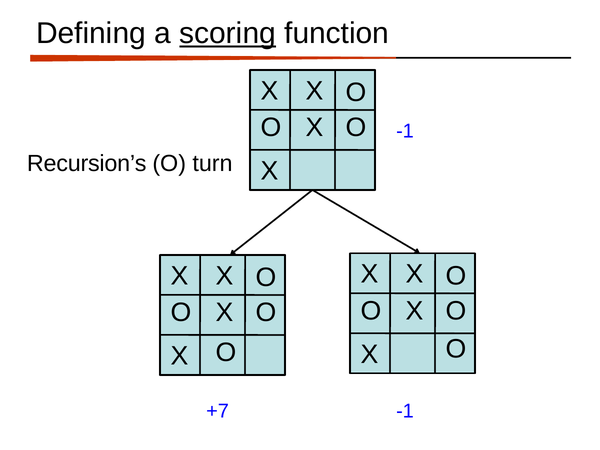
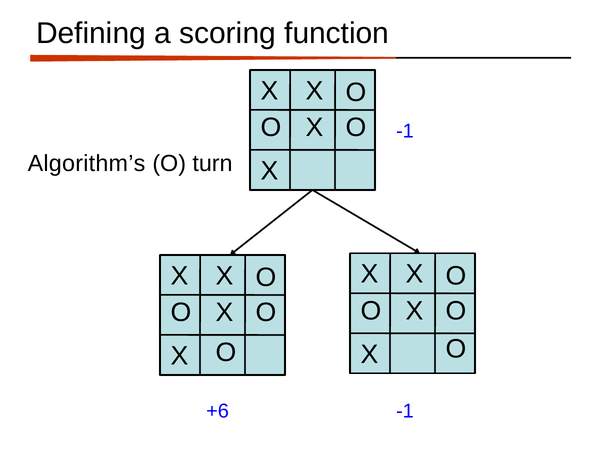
scoring underline: present -> none (228, 34)
Recursion’s: Recursion’s -> Algorithm’s (87, 164)
+7: +7 -> +6 (218, 411)
